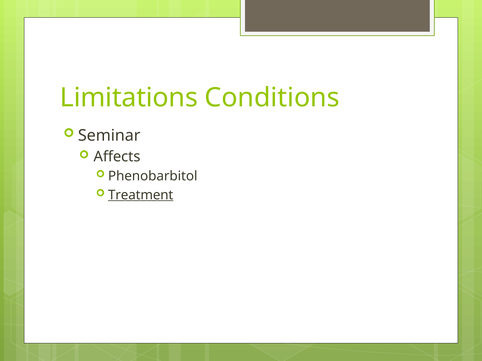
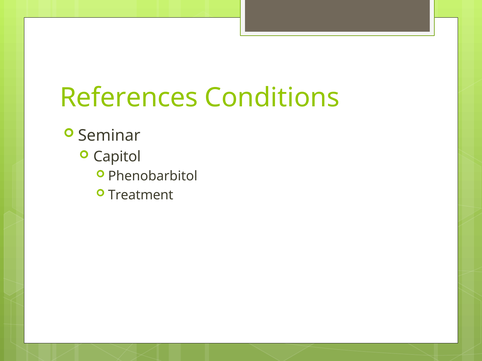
Limitations: Limitations -> References (129, 98)
Affects: Affects -> Capitol (117, 157)
Treatment underline: present -> none (141, 195)
